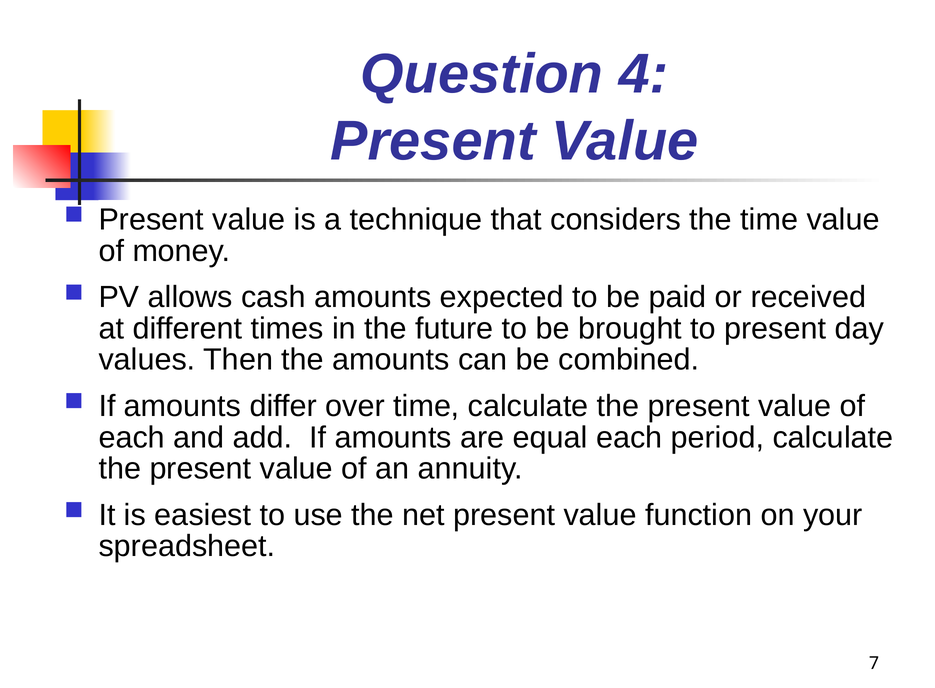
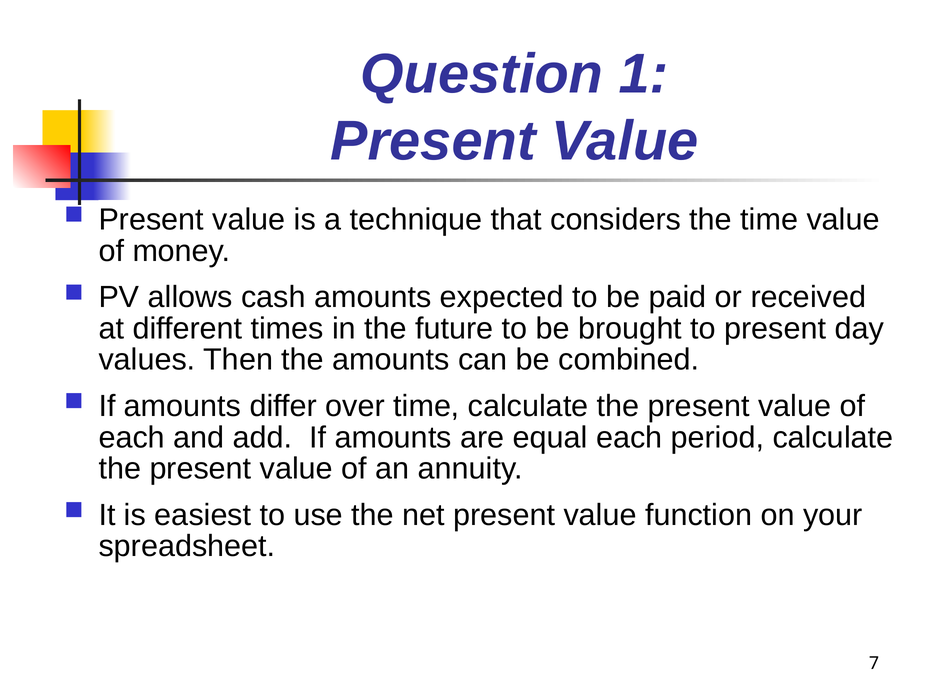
4: 4 -> 1 (643, 74)
